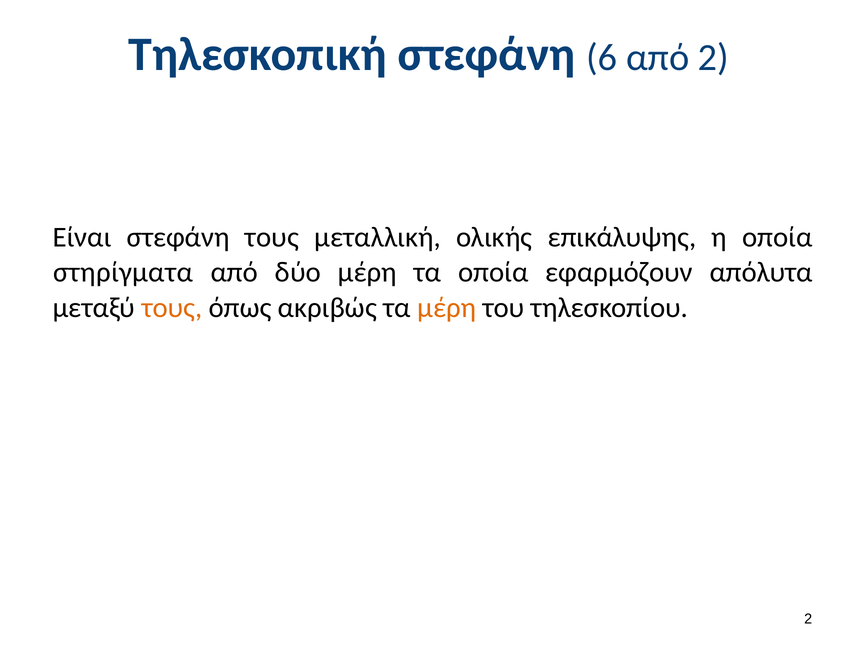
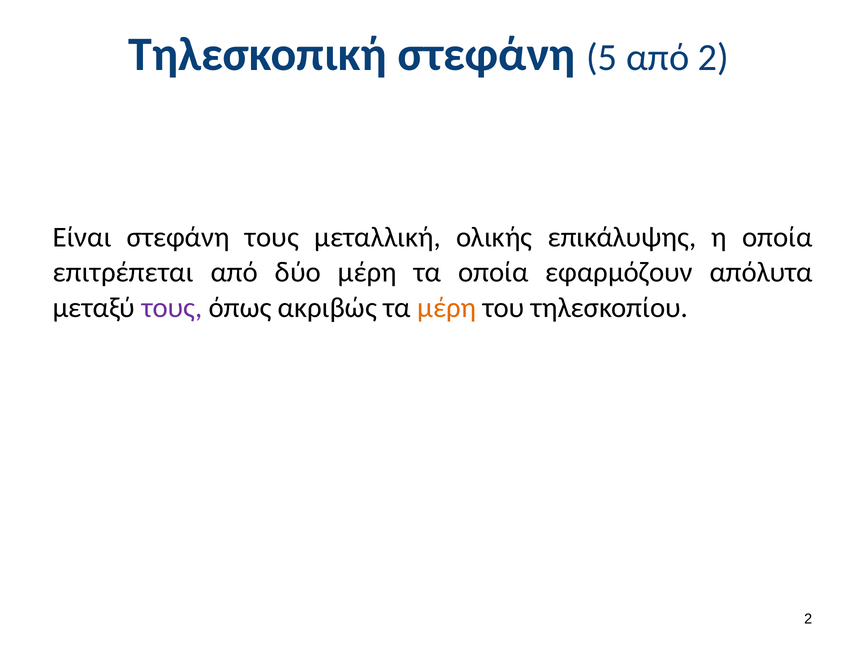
6: 6 -> 5 (602, 58)
στηρίγματα: στηρίγματα -> επιτρέπεται (123, 272)
τους colour: orange -> purple (172, 308)
